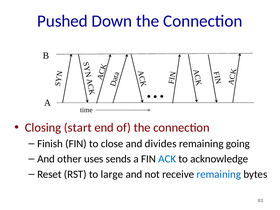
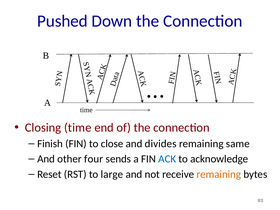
Closing start: start -> time (78, 128)
going: going -> same (238, 144)
uses: uses -> four (94, 159)
remaining colour: blue -> orange (219, 174)
